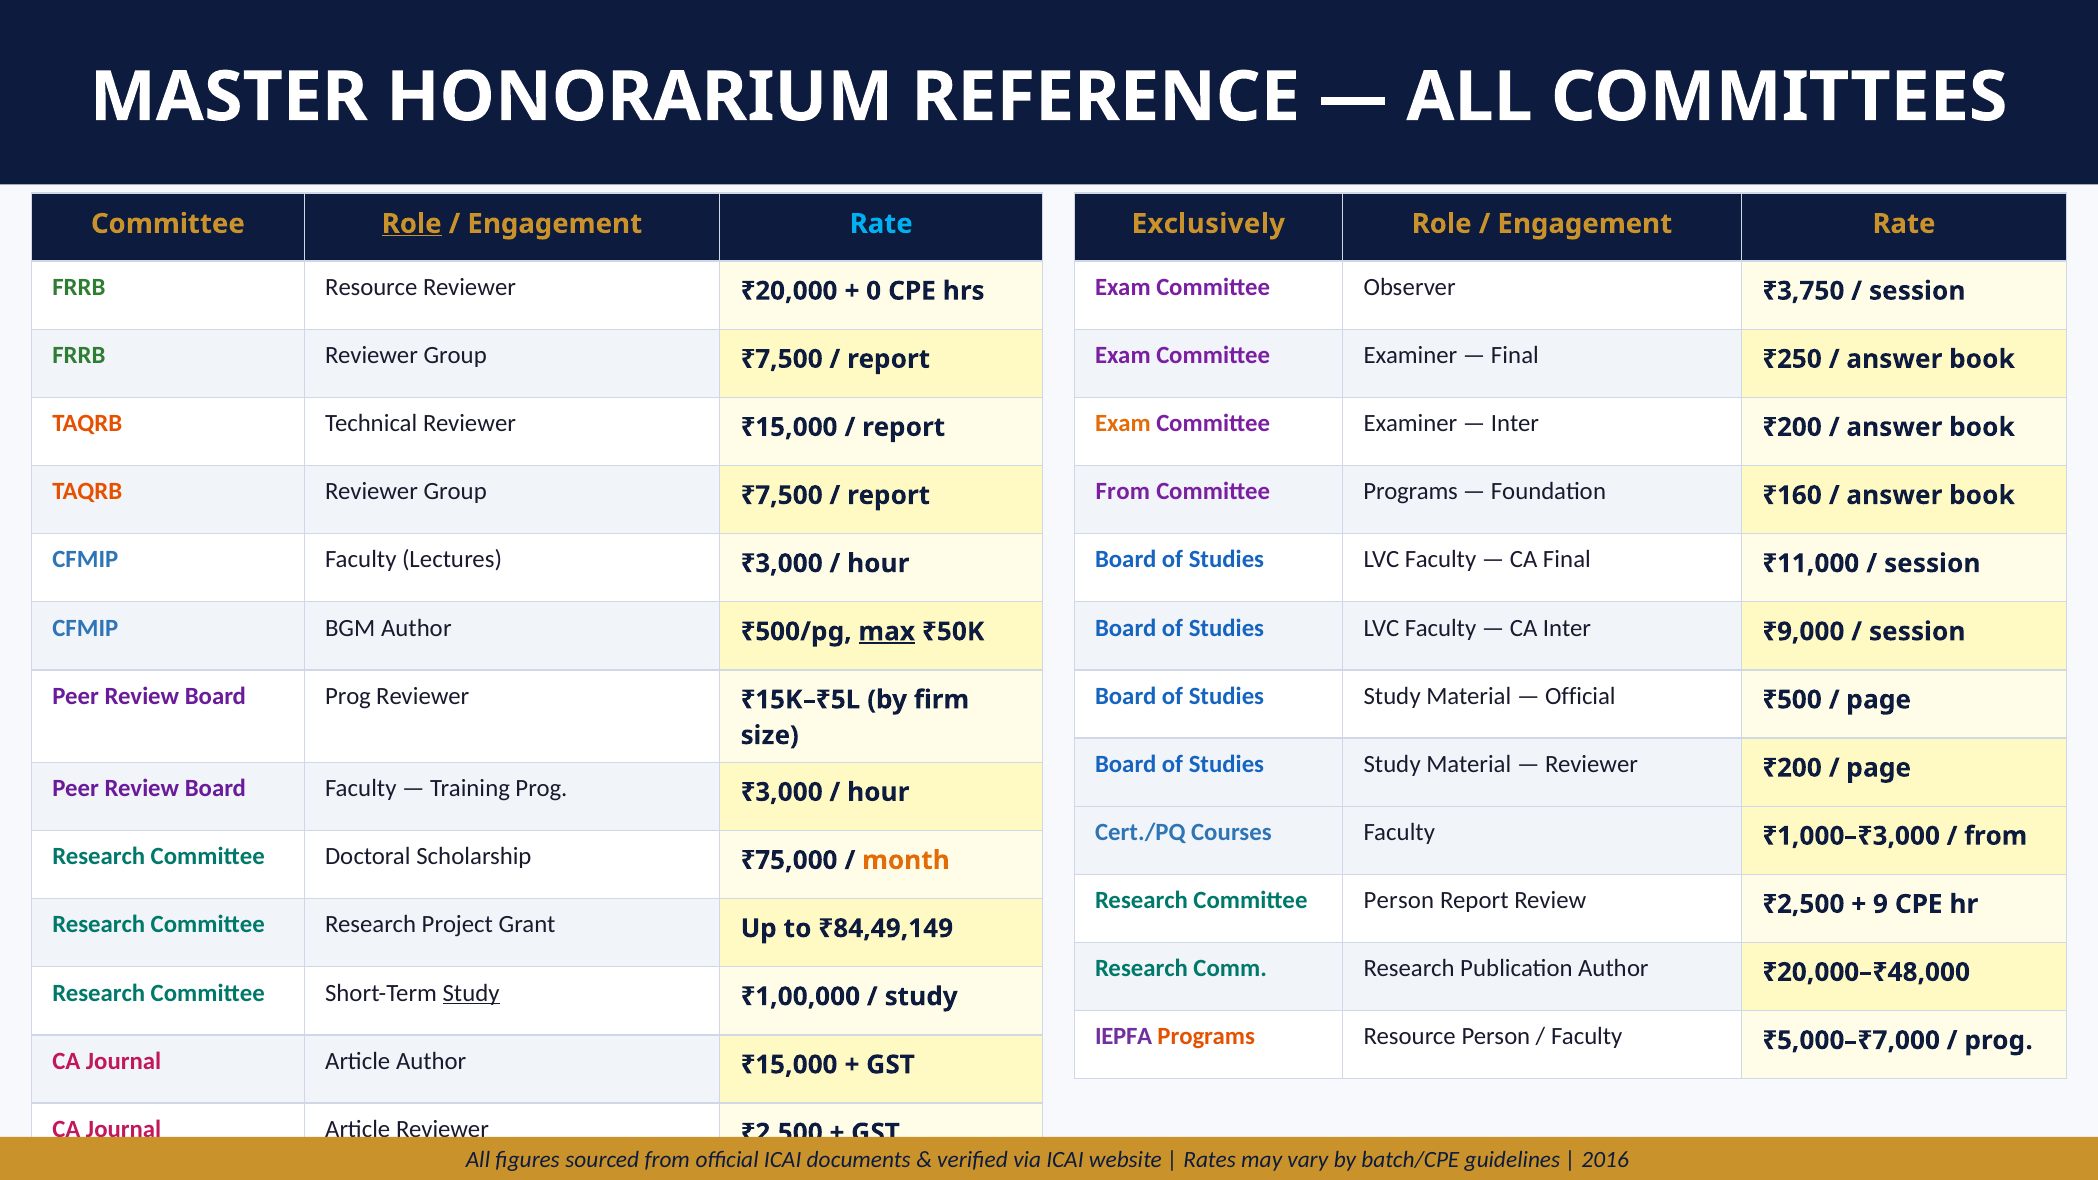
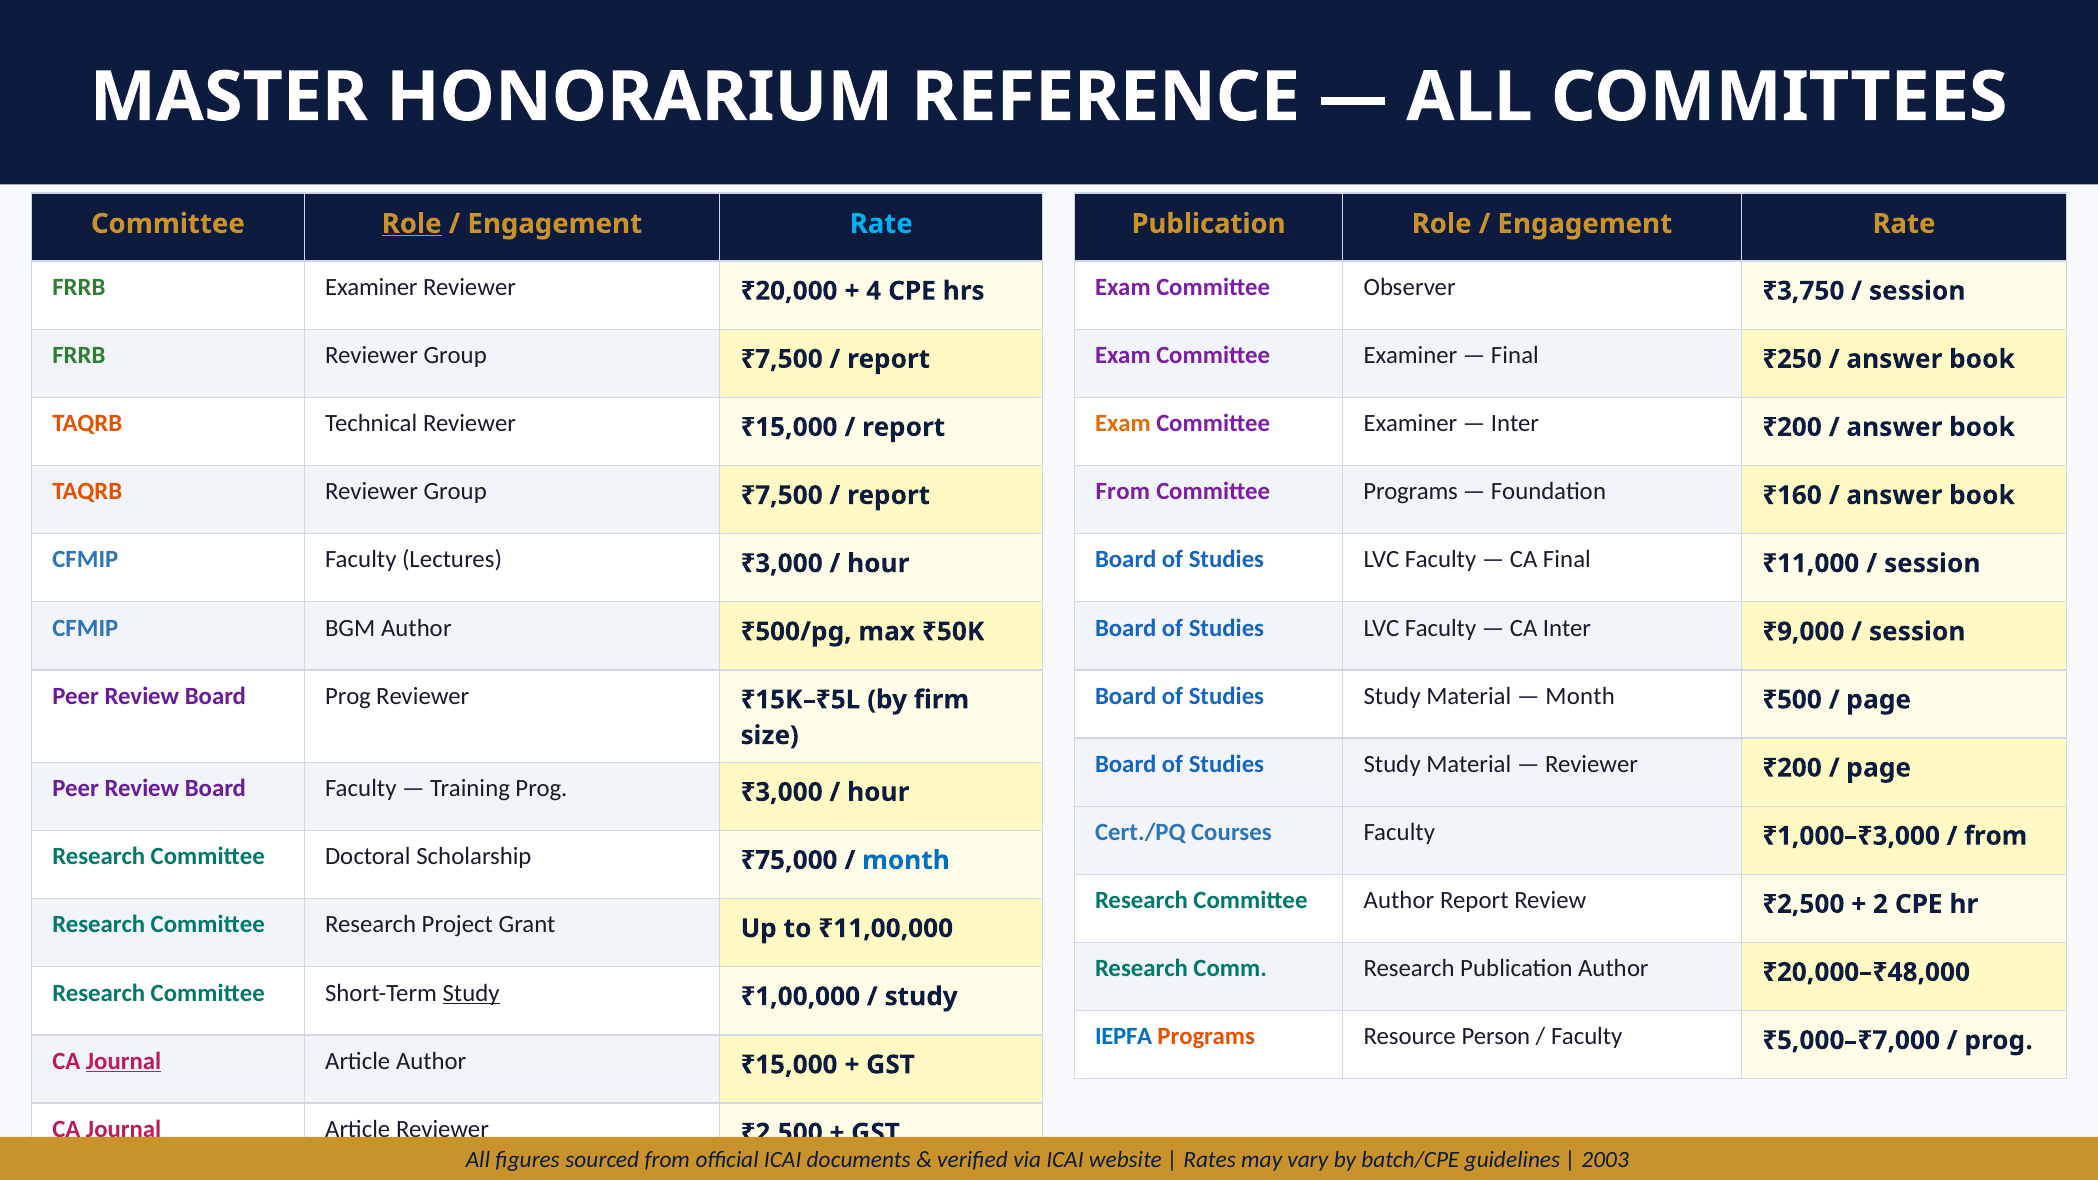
Exclusively: Exclusively -> Publication (1209, 224)
FRRB Resource: Resource -> Examiner (371, 287)
0: 0 -> 4 (874, 291)
max underline: present -> none (887, 632)
Official: Official -> Month (1580, 696)
month colour: orange -> blue (906, 860)
Committee Person: Person -> Author (1399, 901)
9: 9 -> 2 (1880, 904)
₹84,49,149: ₹84,49,149 -> ₹11,00,000 (886, 929)
IEPFA colour: purple -> blue (1124, 1037)
Journal underline: none -> present (124, 1061)
2016: 2016 -> 2003 (1605, 1160)
